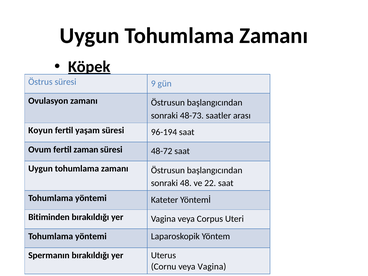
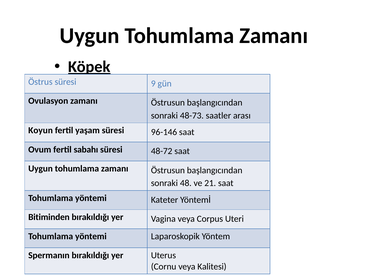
96-194: 96-194 -> 96-146 (164, 132)
zaman: zaman -> sabahı (86, 150)
22: 22 -> 21 (210, 183)
veya Vagina: Vagina -> Kalitesi (212, 267)
